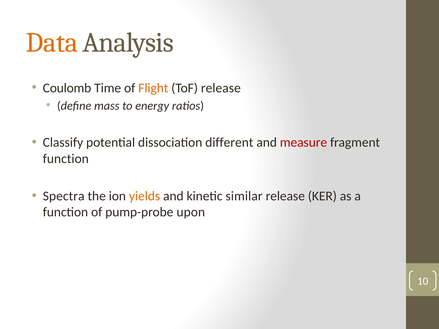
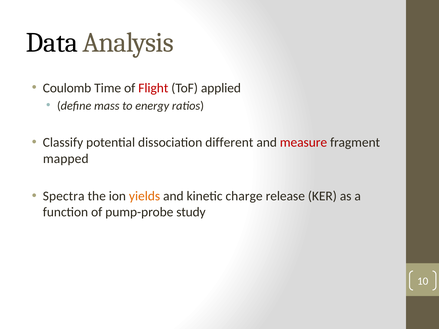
Data colour: orange -> black (52, 43)
Flight colour: orange -> red (153, 88)
ToF release: release -> applied (221, 88)
function: function -> mapped (66, 159)
similar: similar -> charge (244, 196)
upon: upon -> study (191, 212)
